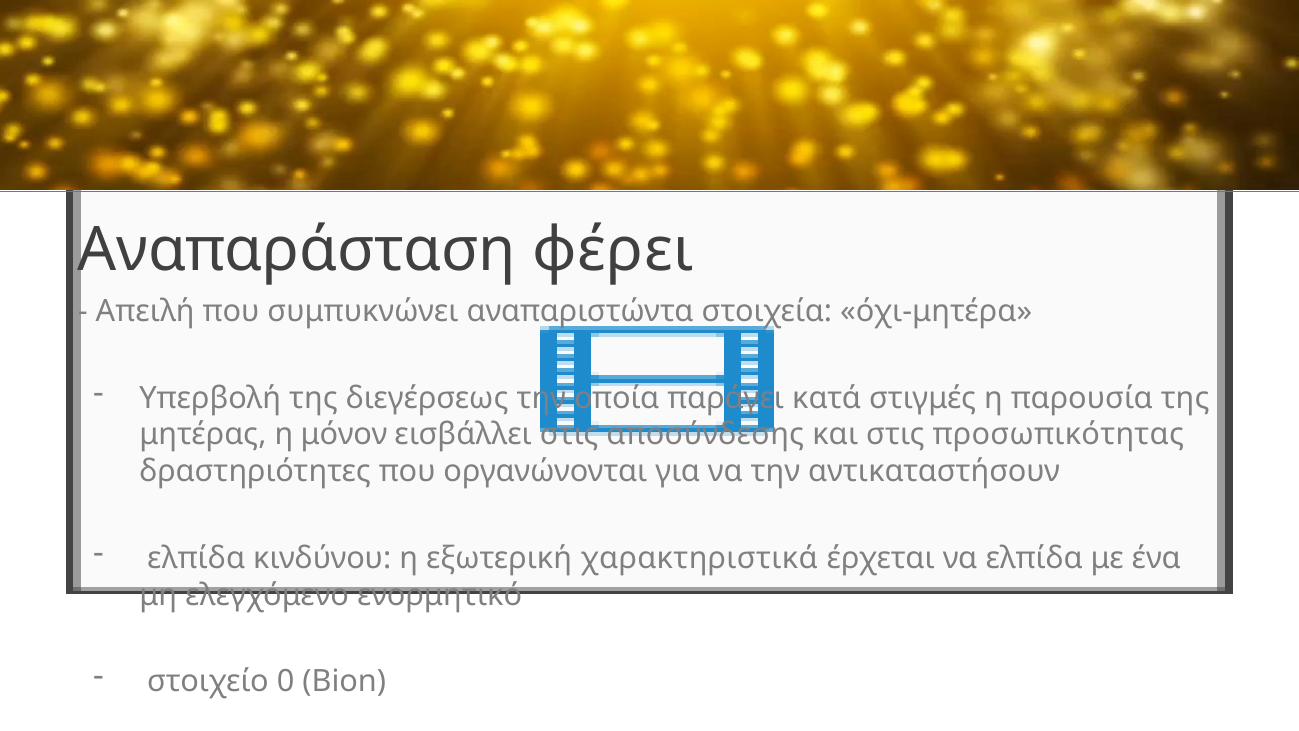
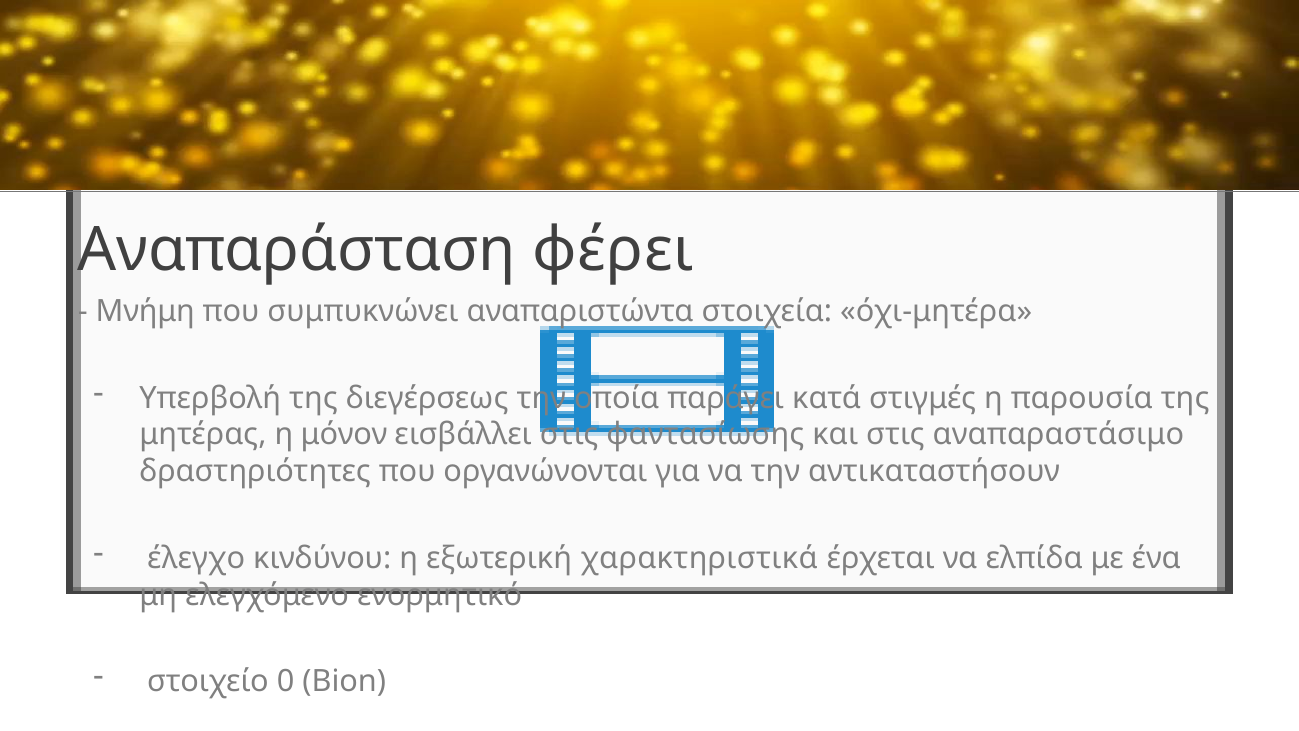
Απειλή: Απειλή -> Μνήμη (145, 311)
αποσύνδεσης: αποσύνδεσης -> φαντασίωσης (705, 435)
προσωπικότητας: προσωπικότητας -> αναπαραστάσιμο (1058, 435)
ελπίδα: ελπίδα -> έλεγχο (196, 558)
